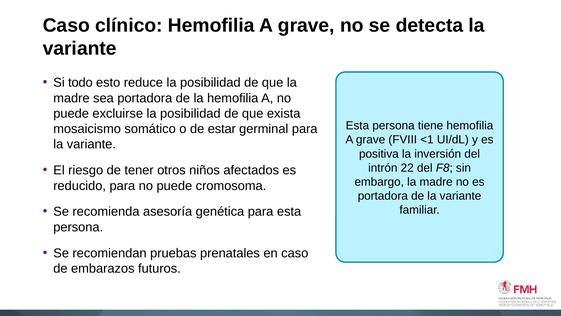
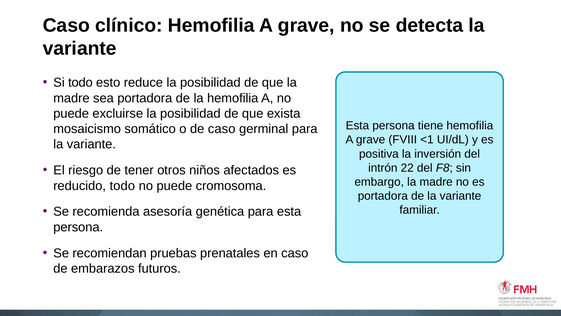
de estar: estar -> caso (222, 129)
reducido para: para -> todo (122, 186)
